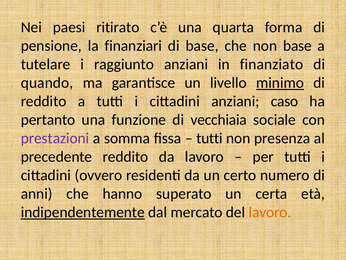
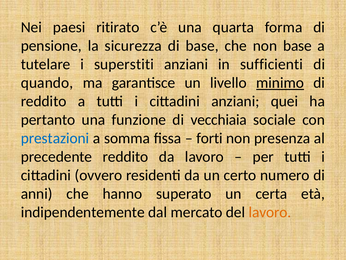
finanziari: finanziari -> sicurezza (133, 46)
raggiunto: raggiunto -> superstiti (124, 64)
finanziato: finanziato -> sufficienti (272, 64)
caso: caso -> quei (285, 101)
prestazioni colour: purple -> blue (55, 138)
tutti: tutti -> forti (209, 138)
indipendentemente underline: present -> none (83, 212)
